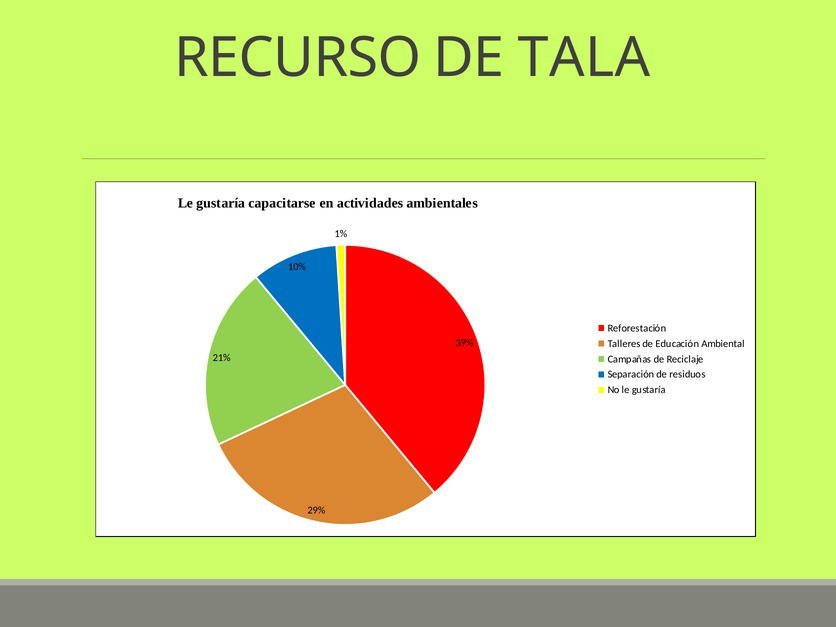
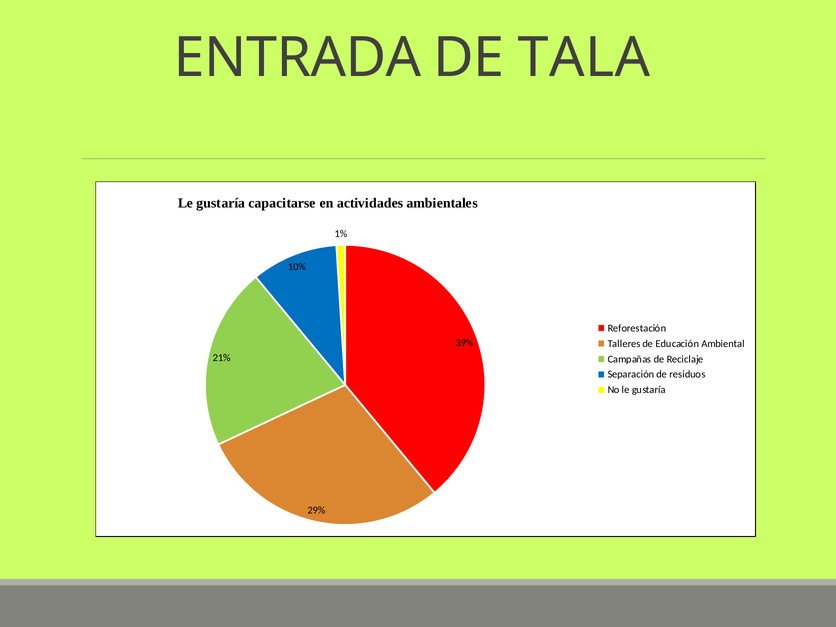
RECURSO: RECURSO -> ENTRADA (298, 58)
